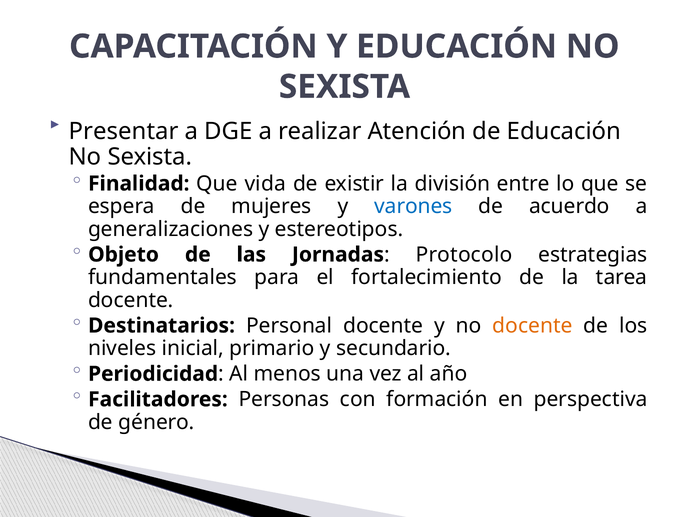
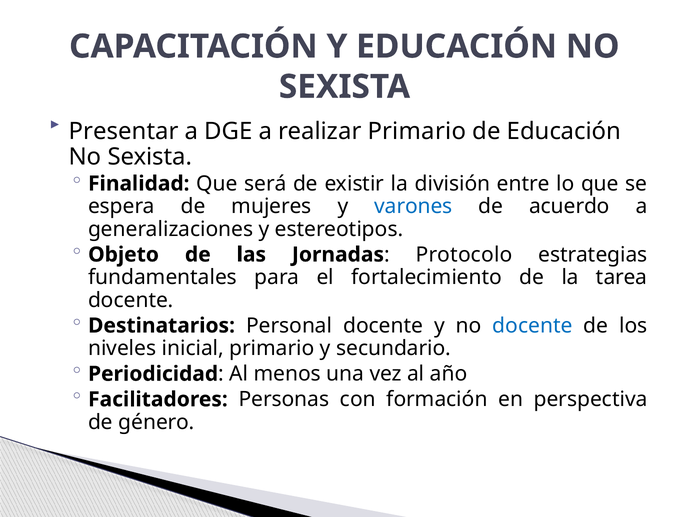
realizar Atención: Atención -> Primario (417, 131)
vida: vida -> será (265, 184)
docente colour: orange -> blue (532, 325)
